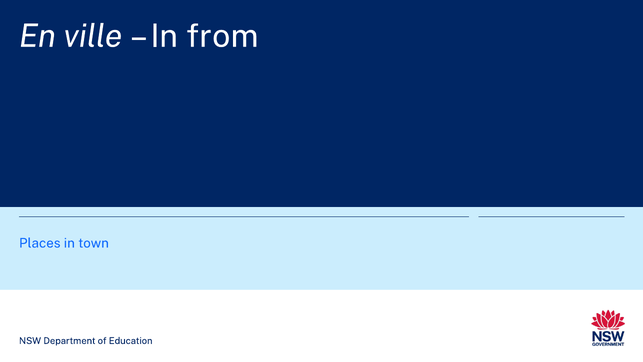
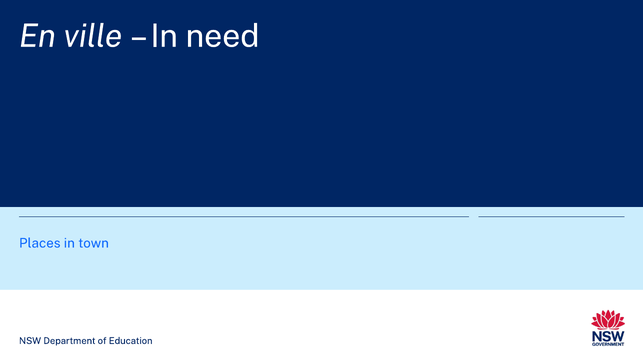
from: from -> need (223, 36)
